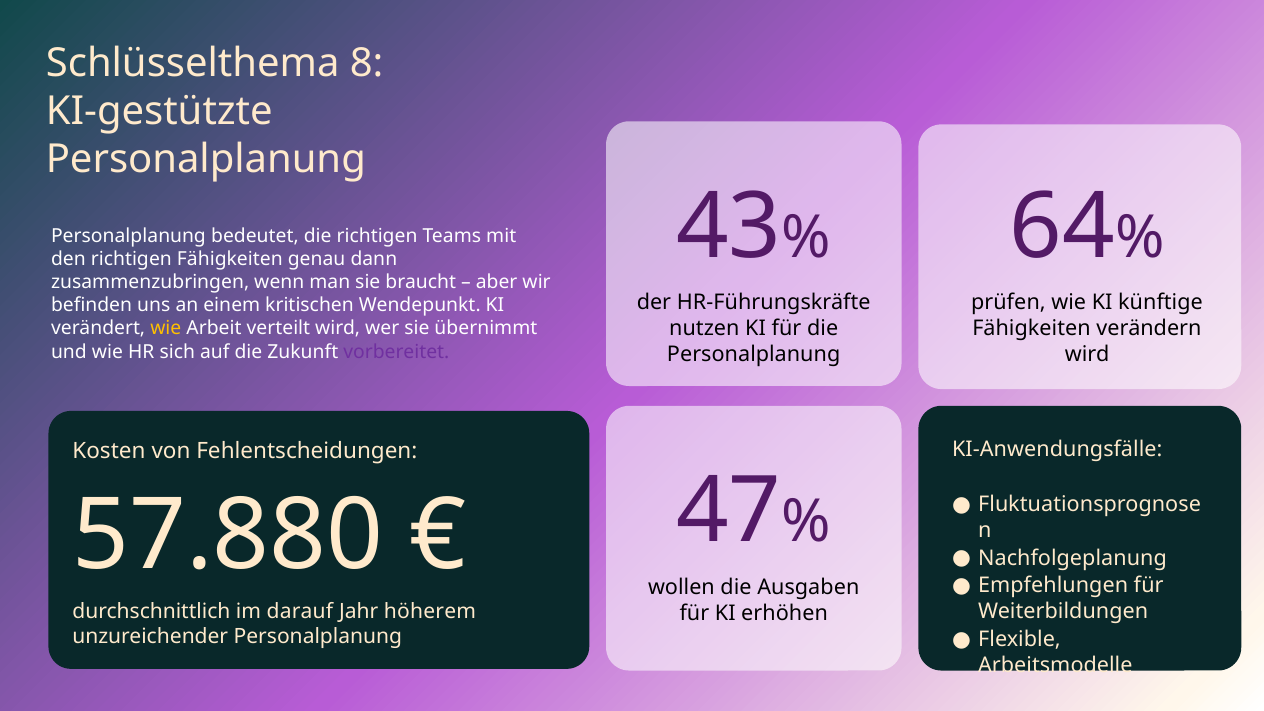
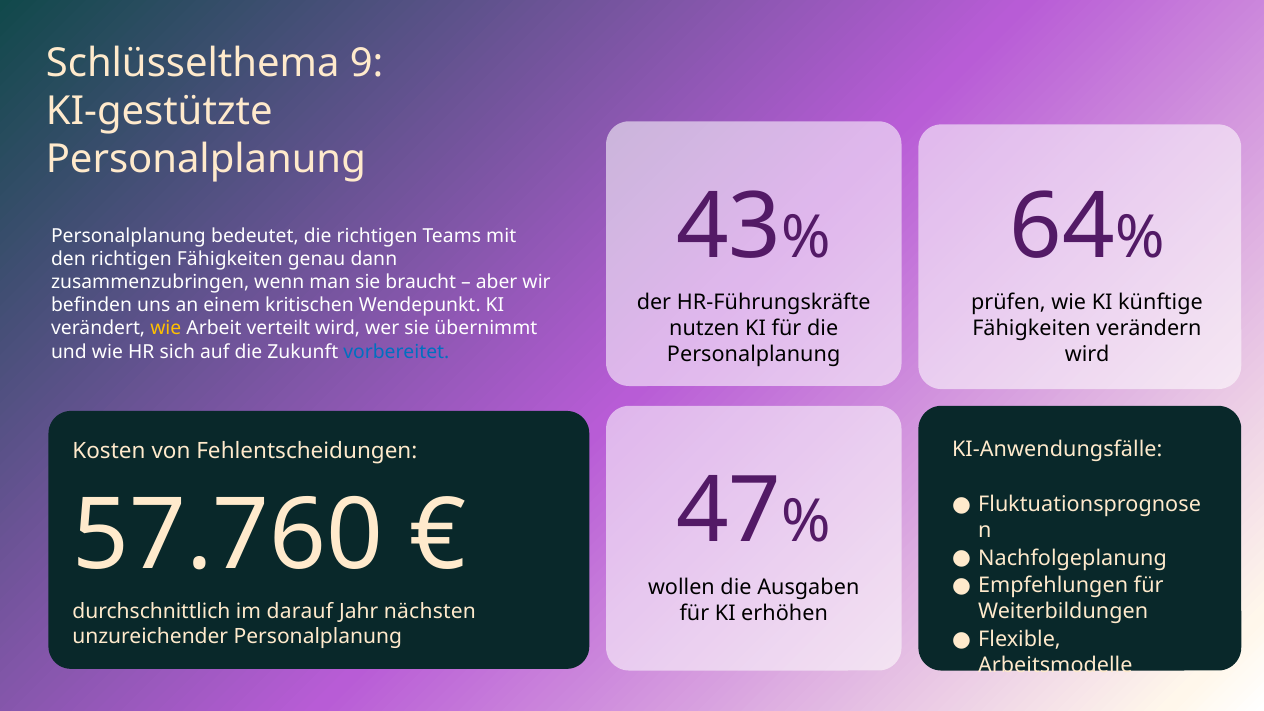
8: 8 -> 9 (367, 63)
vorbereitet colour: purple -> blue (396, 352)
57.880: 57.880 -> 57.760 (228, 535)
höherem: höherem -> nächsten (430, 611)
